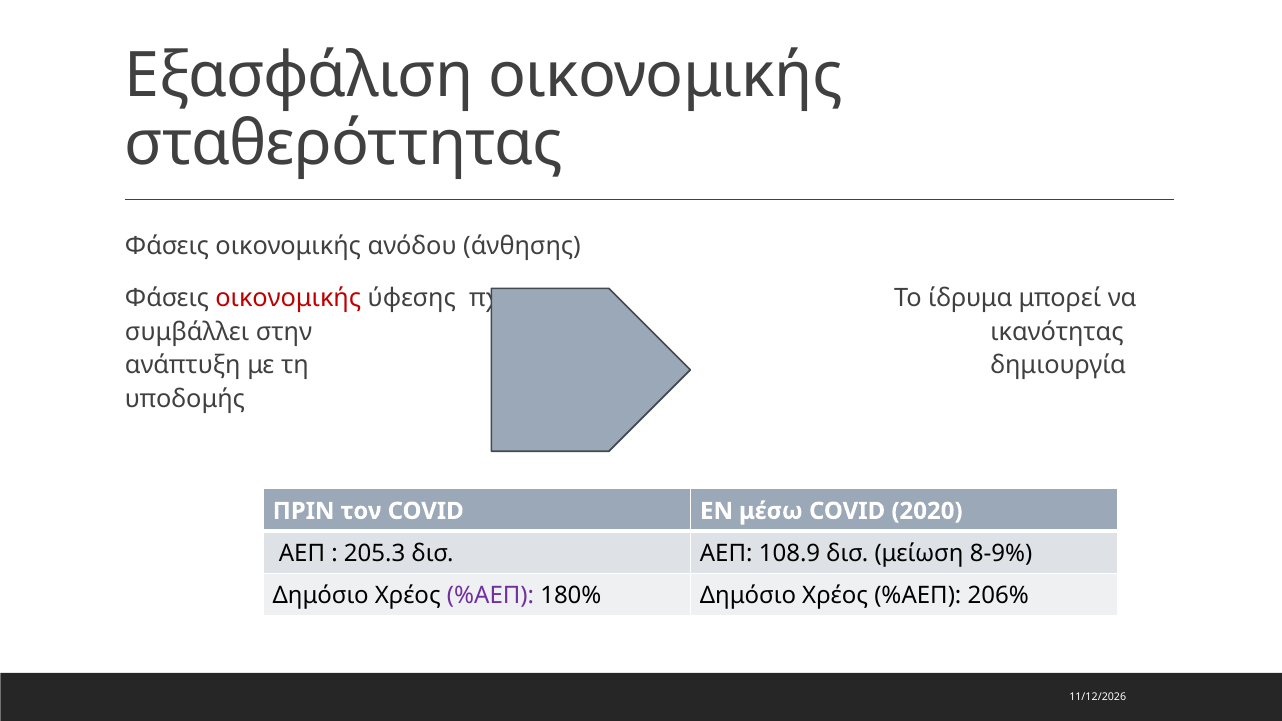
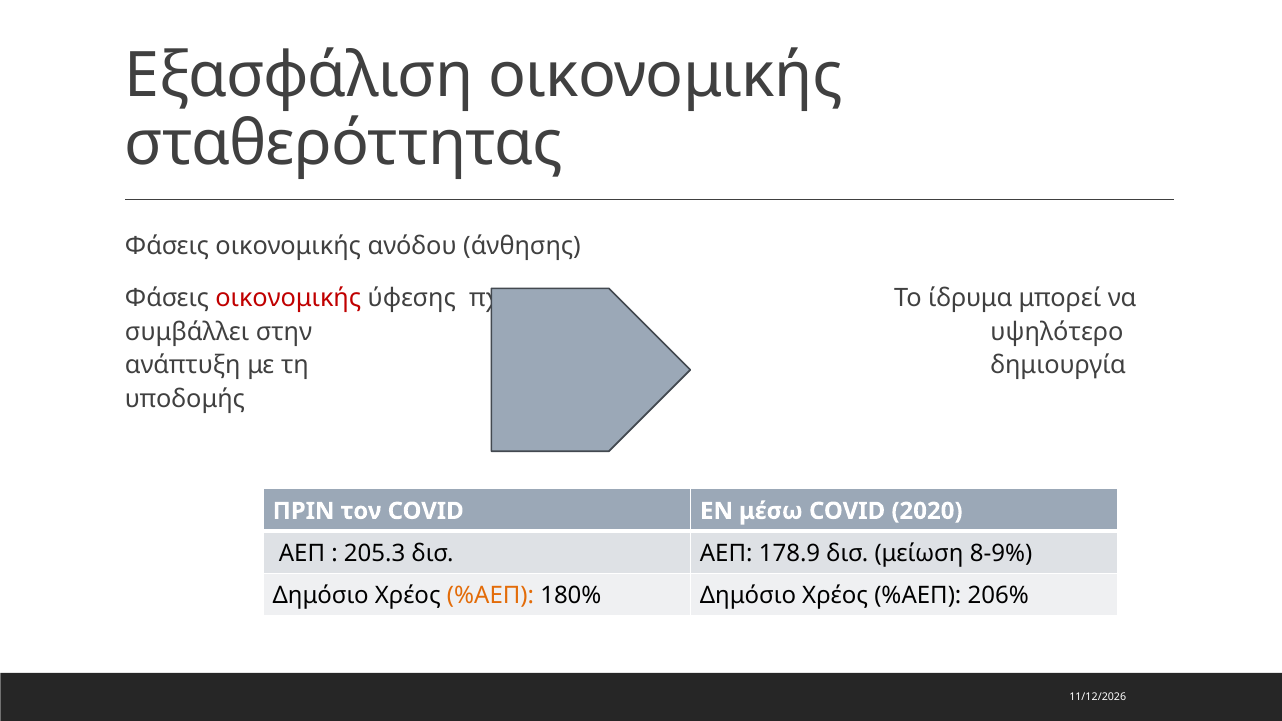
ικανότητας: ικανότητας -> υψηλότερο (1057, 332)
108.9: 108.9 -> 178.9 (790, 553)
%ΑΕΠ colour: purple -> orange (491, 596)
